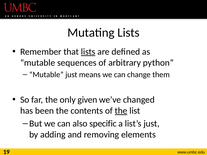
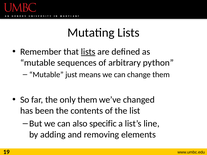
only given: given -> them (87, 100)
the underline: present -> none (121, 111)
list’s just: just -> line (152, 124)
